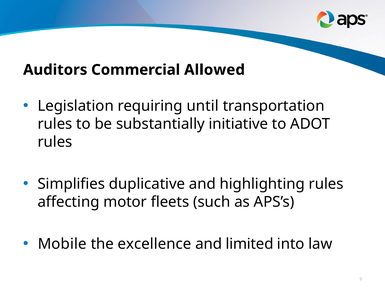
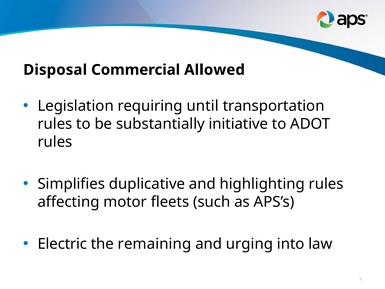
Auditors: Auditors -> Disposal (55, 70)
Mobile: Mobile -> Electric (62, 244)
excellence: excellence -> remaining (154, 244)
limited: limited -> urging (249, 244)
